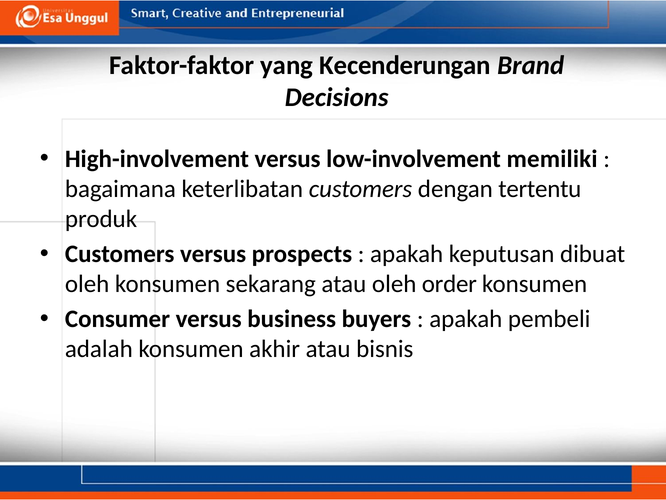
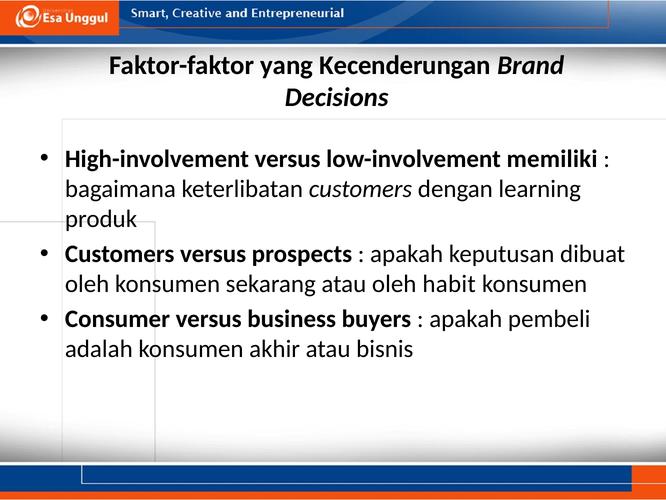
tertentu: tertentu -> learning (540, 189)
order: order -> habit (449, 284)
